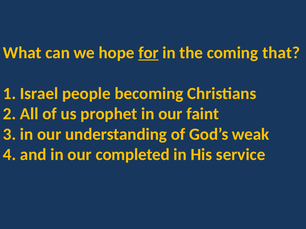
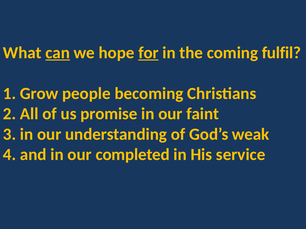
can underline: none -> present (58, 53)
that: that -> fulfil (281, 53)
Israel: Israel -> Grow (39, 94)
prophet: prophet -> promise (109, 114)
